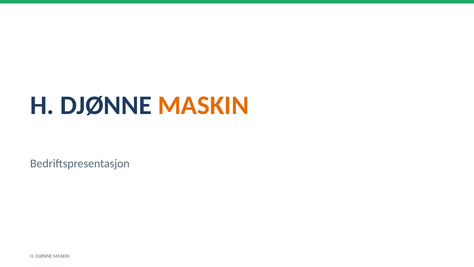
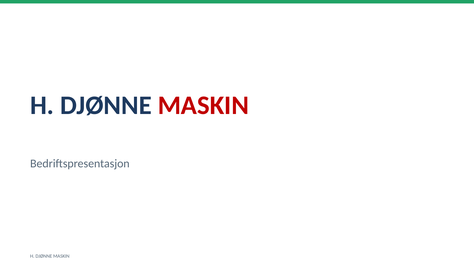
MASKIN colour: orange -> red (203, 105)
